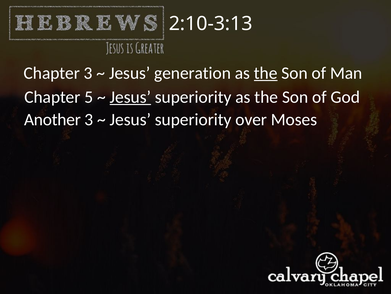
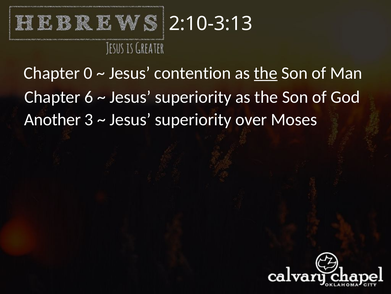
Chapter 3: 3 -> 0 (88, 73)
generation: generation -> contention (193, 73)
5: 5 -> 6 (89, 97)
Jesus underline: present -> none (130, 97)
